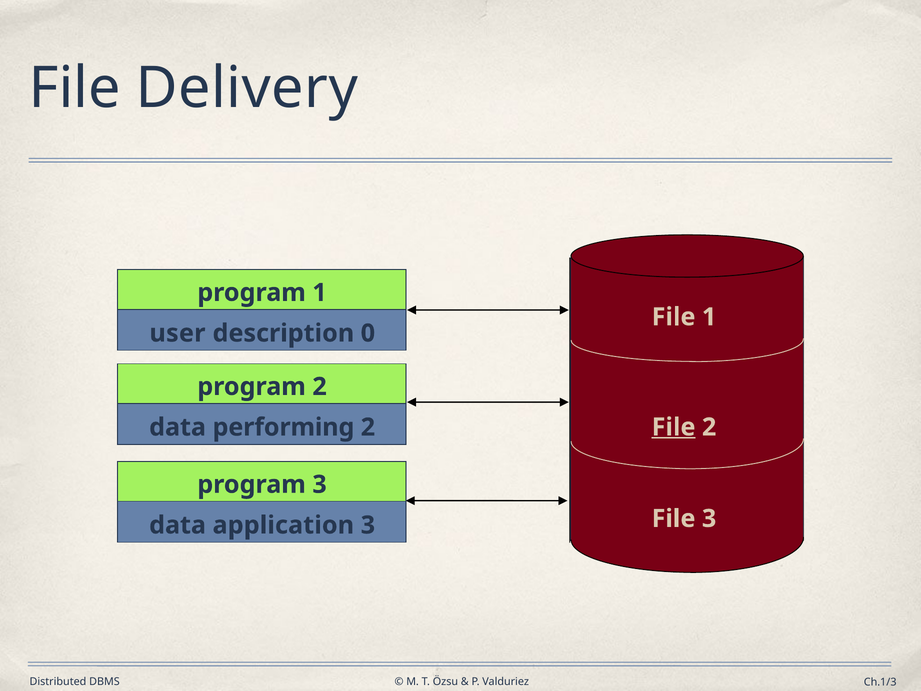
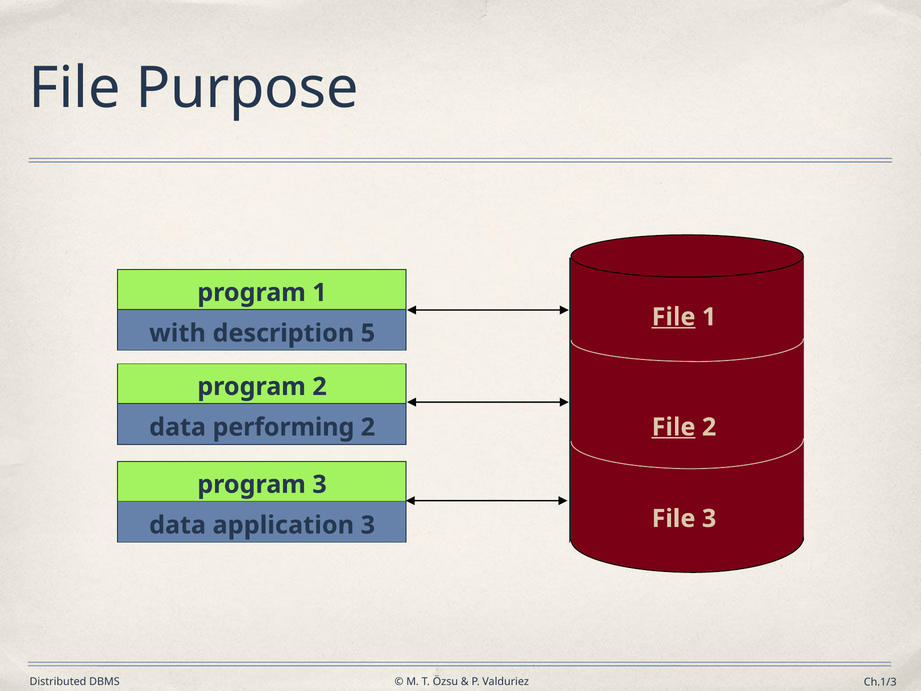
Delivery: Delivery -> Purpose (247, 88)
File underline: none -> present (674, 317)
user: user -> with (178, 333)
0: 0 -> 5 (368, 333)
